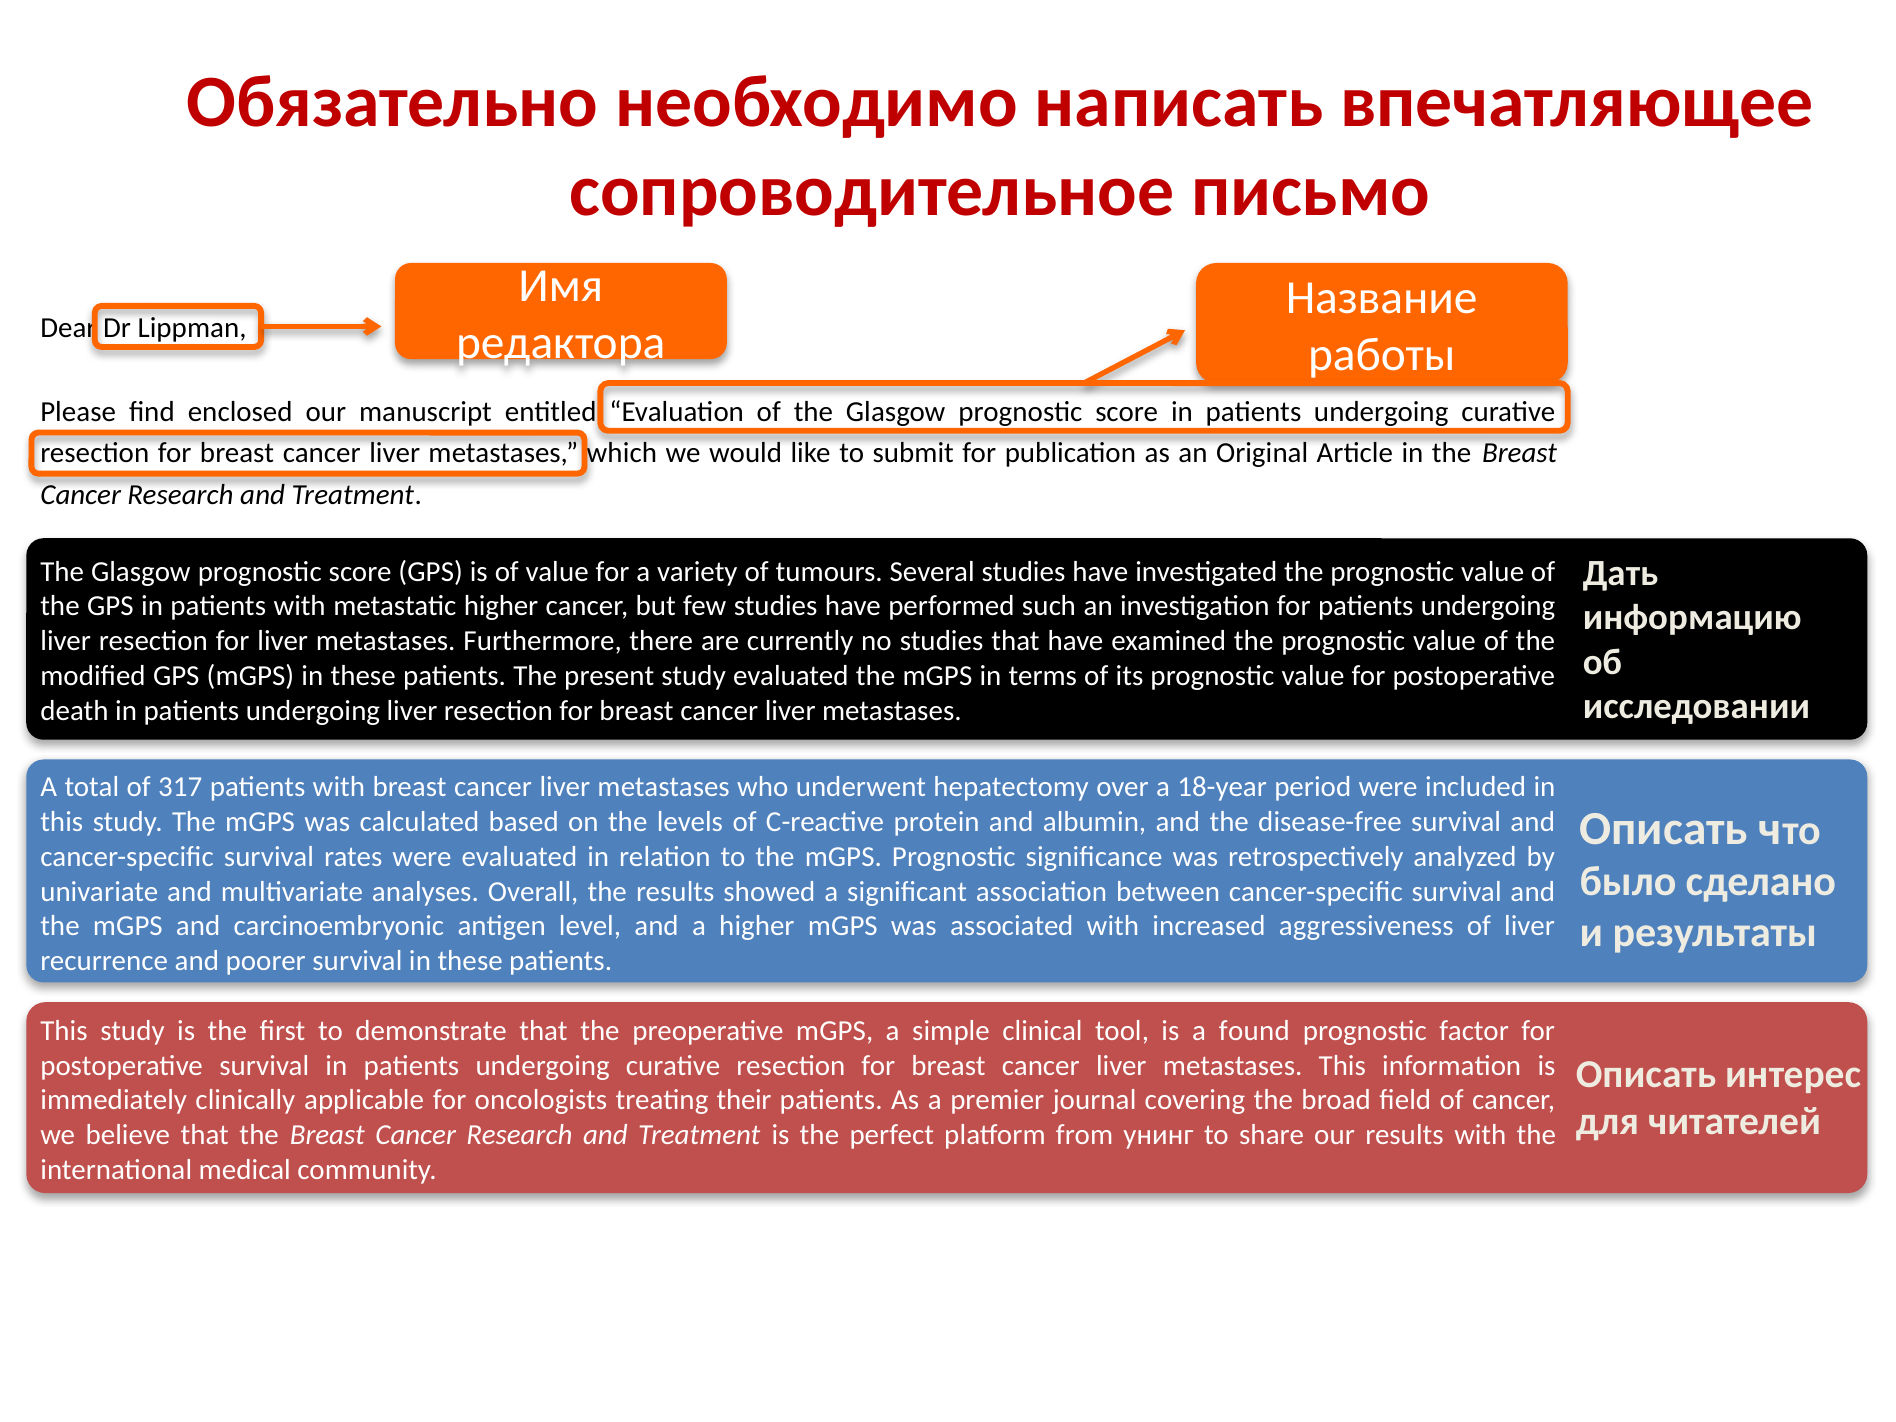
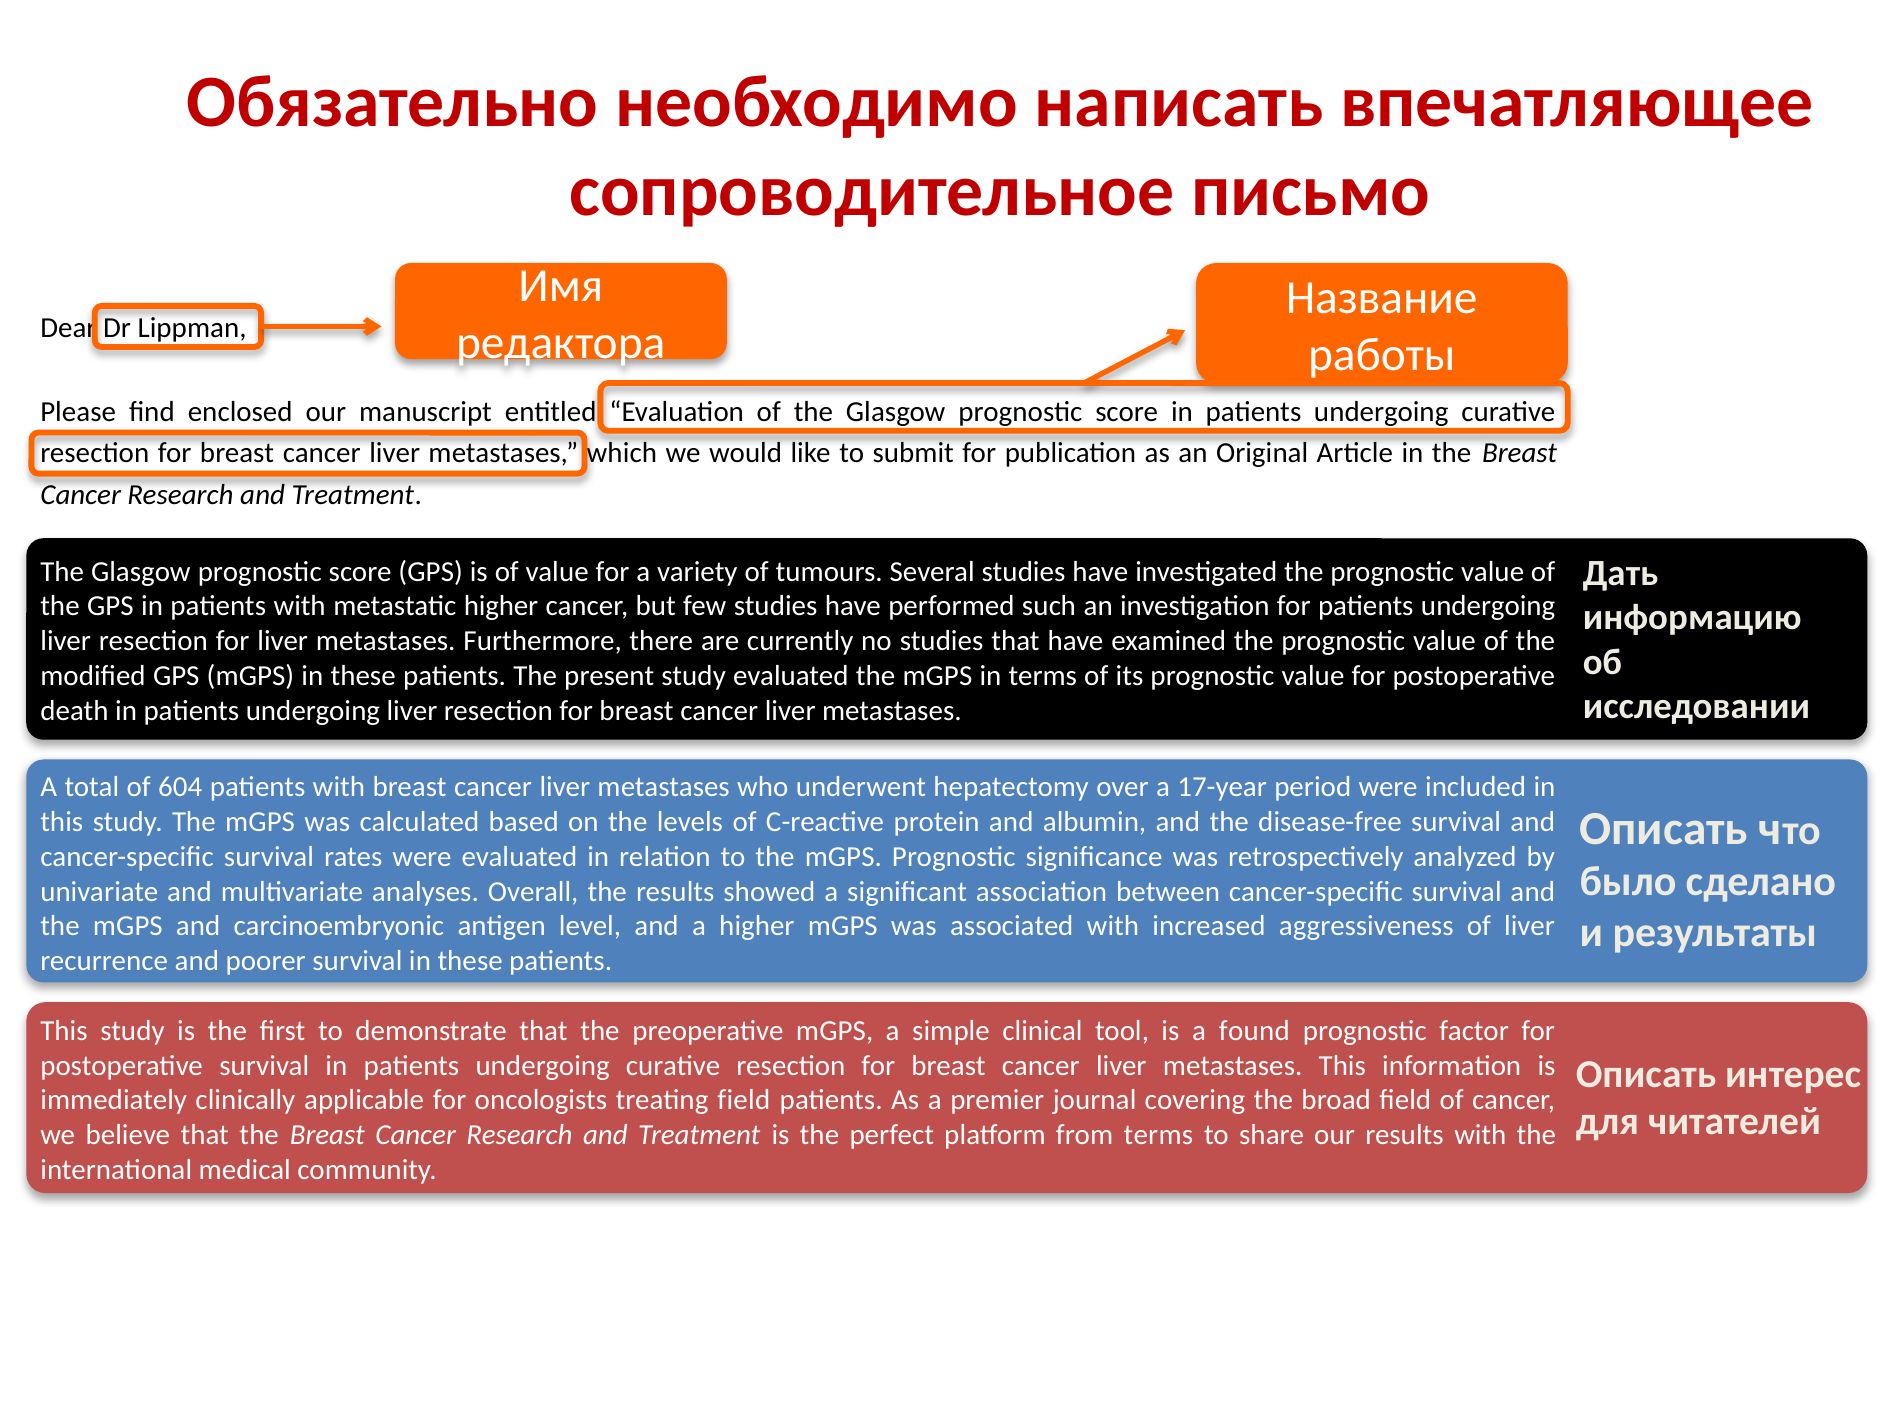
317: 317 -> 604 (180, 787)
18-year: 18-year -> 17-year (1222, 787)
treating their: their -> field (744, 1100)
from унинг: унинг -> terms (1158, 1135)
